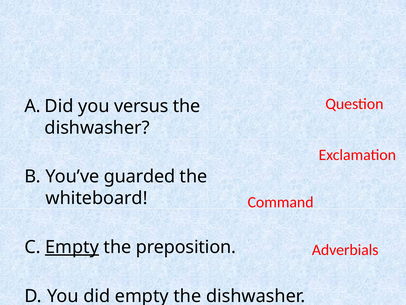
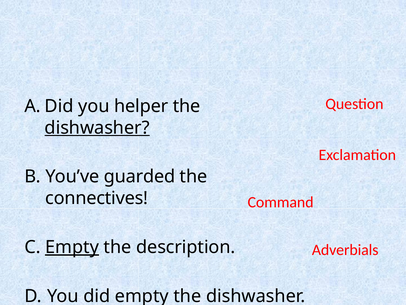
versus: versus -> helper (141, 106)
dishwasher underline: none -> present (97, 128)
whiteboard: whiteboard -> connectives (97, 198)
preposition: preposition -> description (186, 247)
